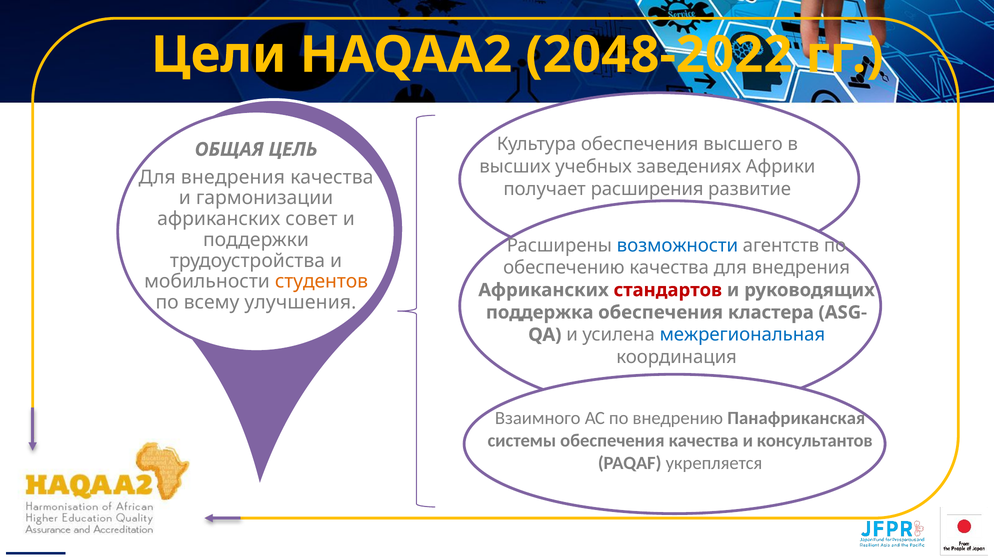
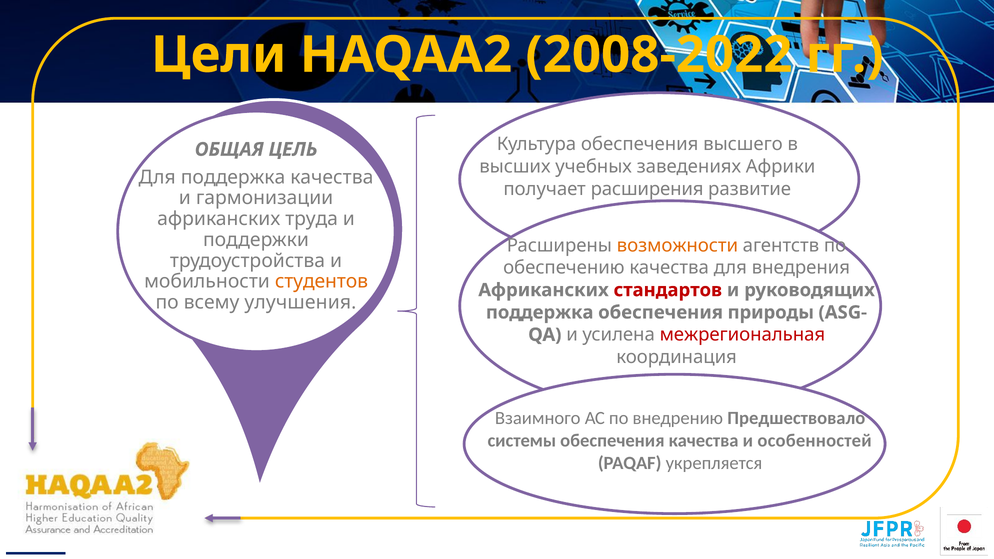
2048-2022: 2048-2022 -> 2008-2022 (659, 55)
внедрения: внедрения -> поддержка (233, 177)
совет: совет -> труда (312, 219)
возможности colour: blue -> orange (677, 245)
кластера: кластера -> природы (771, 313)
межрегиональная colour: blue -> red (742, 335)
Панафриканская: Панафриканская -> Предшествовало (796, 418)
консультантов: консультантов -> особенностей (815, 441)
